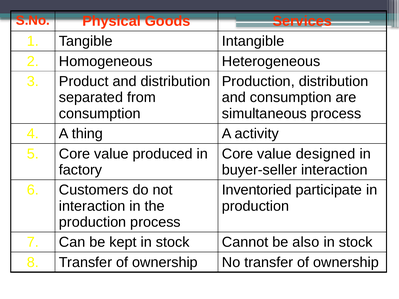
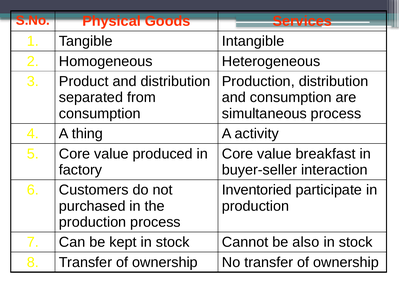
designed: designed -> breakfast (326, 154)
interaction: interaction -> purchased (92, 206)
